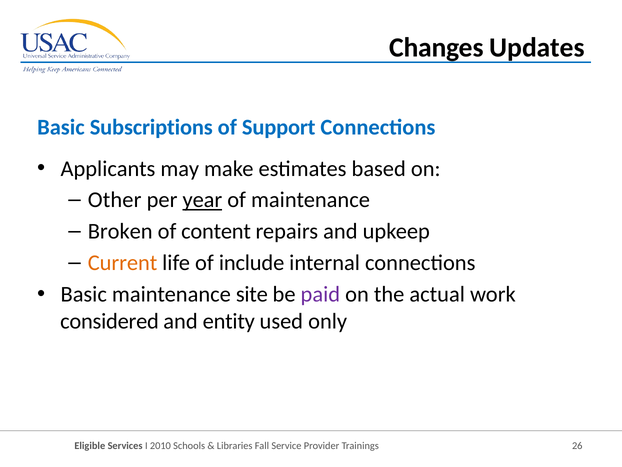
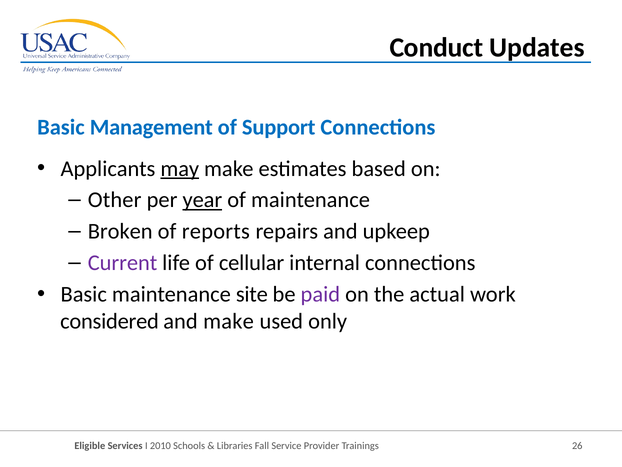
Changes: Changes -> Conduct (436, 47)
Subscriptions: Subscriptions -> Management (151, 127)
may underline: none -> present (180, 168)
content: content -> reports (216, 231)
Current colour: orange -> purple (123, 263)
include: include -> cellular (252, 263)
and entity: entity -> make (229, 321)
